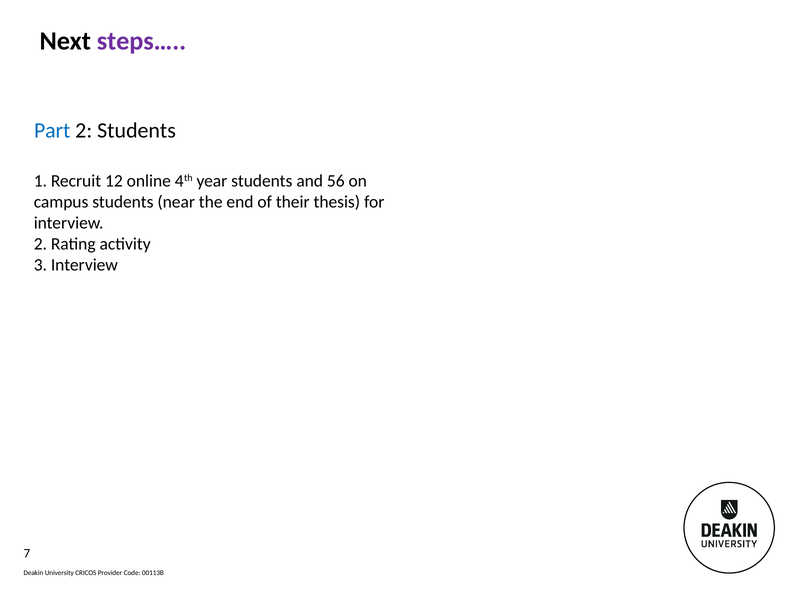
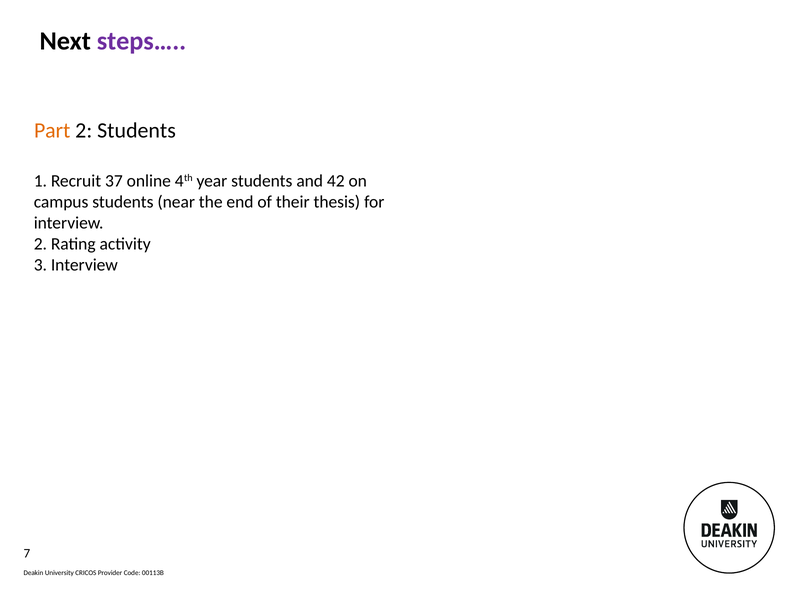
Part colour: blue -> orange (52, 131)
12: 12 -> 37 (114, 181)
56: 56 -> 42 (336, 181)
